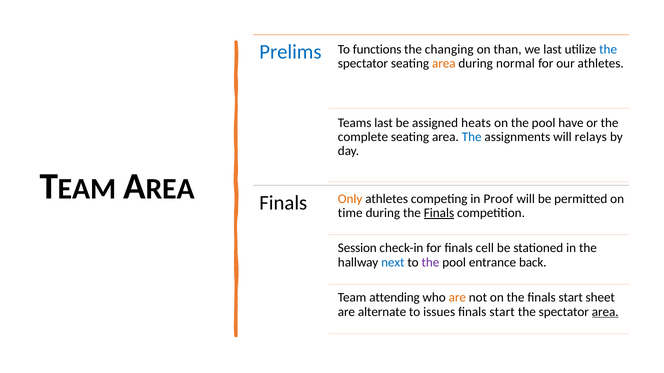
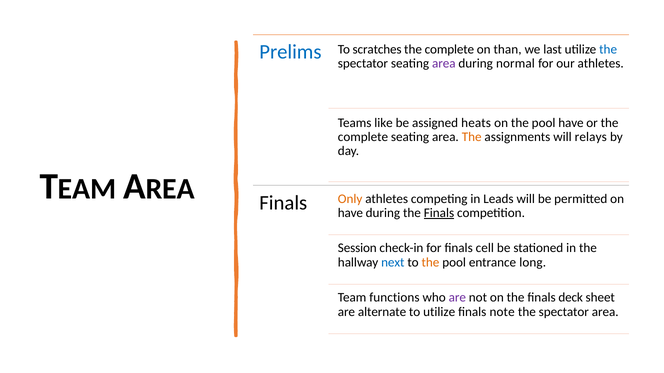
functions: functions -> scratches (377, 49)
changing: changing -> complete (449, 49)
area colour: orange -> purple (444, 64)
Teams last: last -> like (384, 123)
The colour: blue -> orange (472, 137)
Proof: Proof -> Leads (498, 199)
time: time -> have (350, 213)
the colour: purple -> orange (430, 263)
back: back -> long (533, 263)
attending: attending -> functions (394, 298)
are colour: orange -> purple (457, 298)
the finals start: start -> deck (571, 298)
to issues: issues -> utilize (439, 312)
start: start -> note (502, 312)
area underline: present -> none (605, 312)
